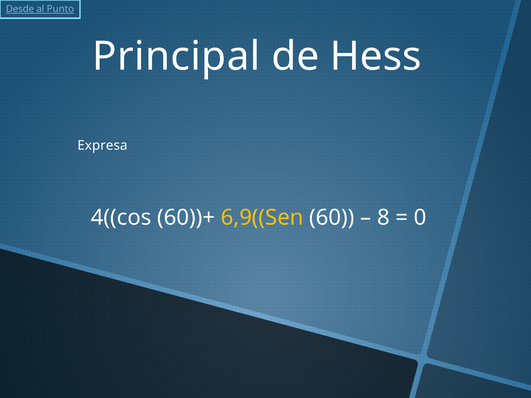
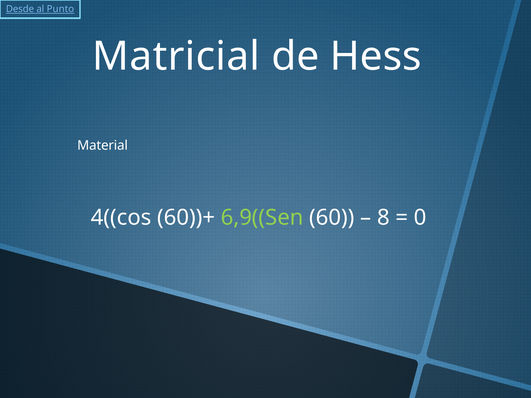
Principal: Principal -> Matricial (176, 57)
Expresa: Expresa -> Material (103, 145)
6,9((Sen colour: yellow -> light green (262, 218)
